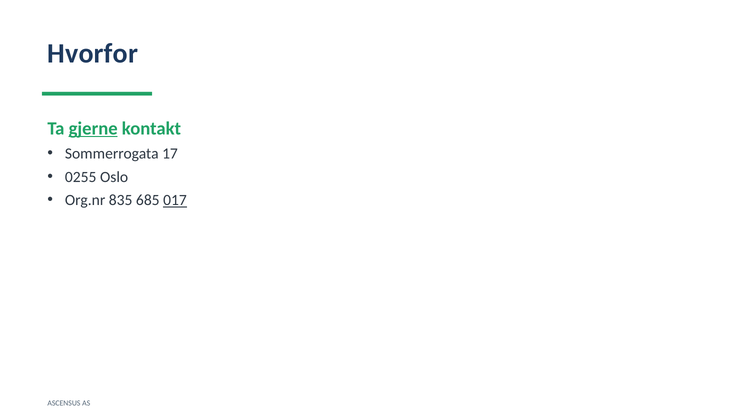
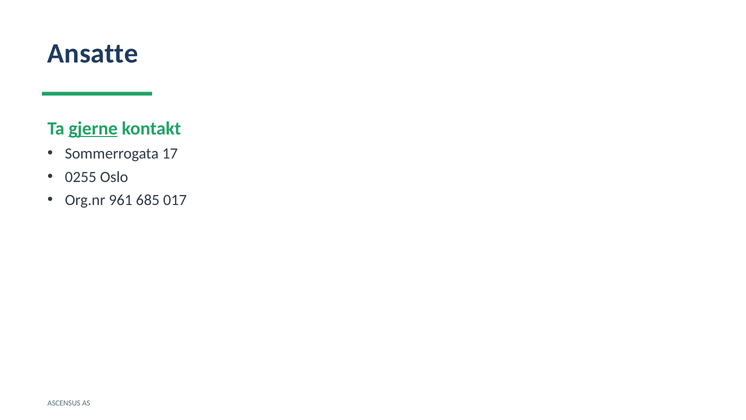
Hvorfor: Hvorfor -> Ansatte (93, 53)
835: 835 -> 961 (121, 200)
017 underline: present -> none (175, 200)
